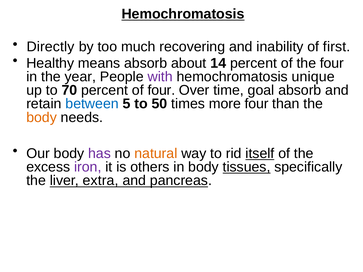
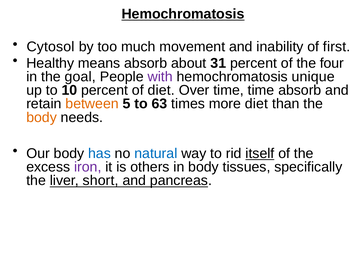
Directly: Directly -> Cytosol (51, 47)
recovering: recovering -> movement (192, 47)
14: 14 -> 31 (218, 63)
year: year -> goal (80, 77)
70: 70 -> 10 (69, 90)
of four: four -> diet (161, 90)
time goal: goal -> time (261, 90)
between colour: blue -> orange (92, 104)
50: 50 -> 63 (159, 104)
more four: four -> diet (256, 104)
has colour: purple -> blue (100, 154)
natural colour: orange -> blue (156, 154)
tissues underline: present -> none (247, 167)
extra: extra -> short (101, 181)
